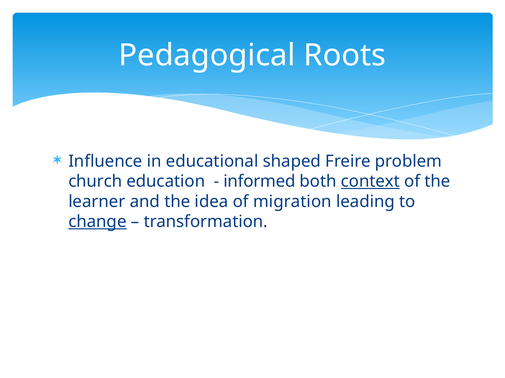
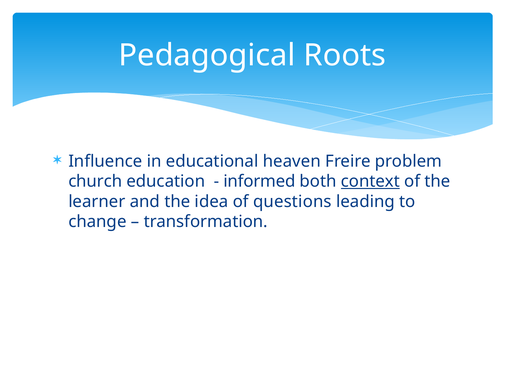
shaped: shaped -> heaven (292, 162)
migration: migration -> questions (292, 202)
change underline: present -> none (97, 222)
